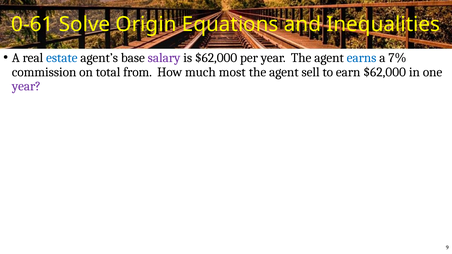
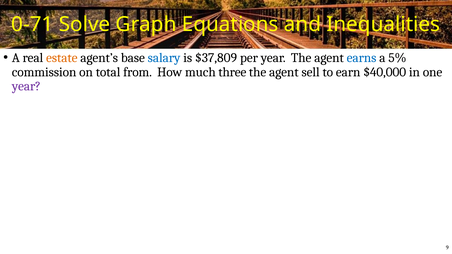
0-61: 0-61 -> 0-71 (32, 24)
Origin: Origin -> Graph (146, 24)
estate colour: blue -> orange (62, 58)
salary colour: purple -> blue (164, 58)
is $62,000: $62,000 -> $37,809 (216, 58)
7%: 7% -> 5% (397, 58)
most: most -> three (232, 72)
earn $62,000: $62,000 -> $40,000 (385, 72)
